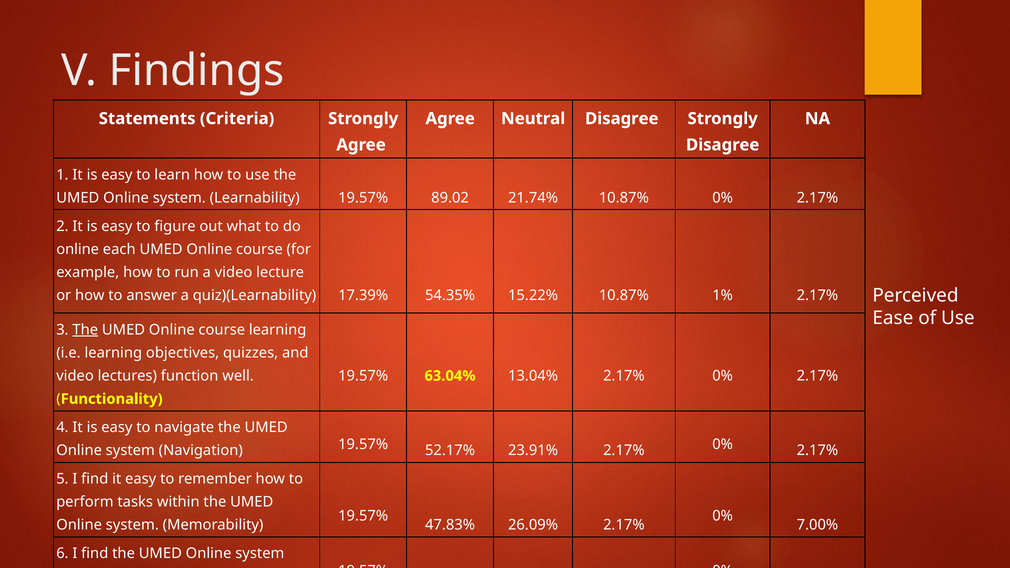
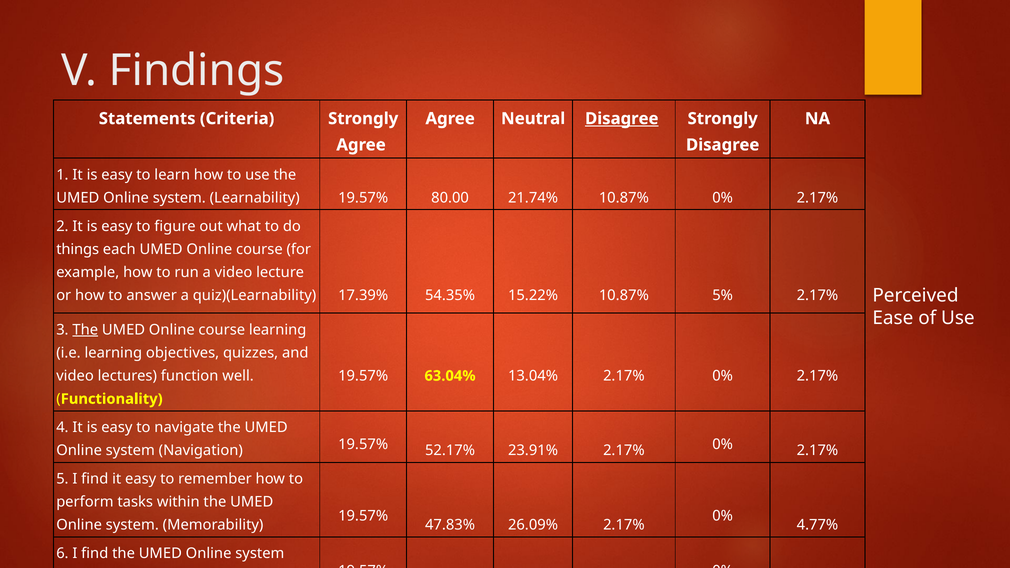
Disagree underline: none -> present (622, 119)
89.02: 89.02 -> 80.00 (450, 198)
online: online -> things (78, 249)
1%: 1% -> 5% (723, 295)
7.00%: 7.00% -> 4.77% (817, 525)
